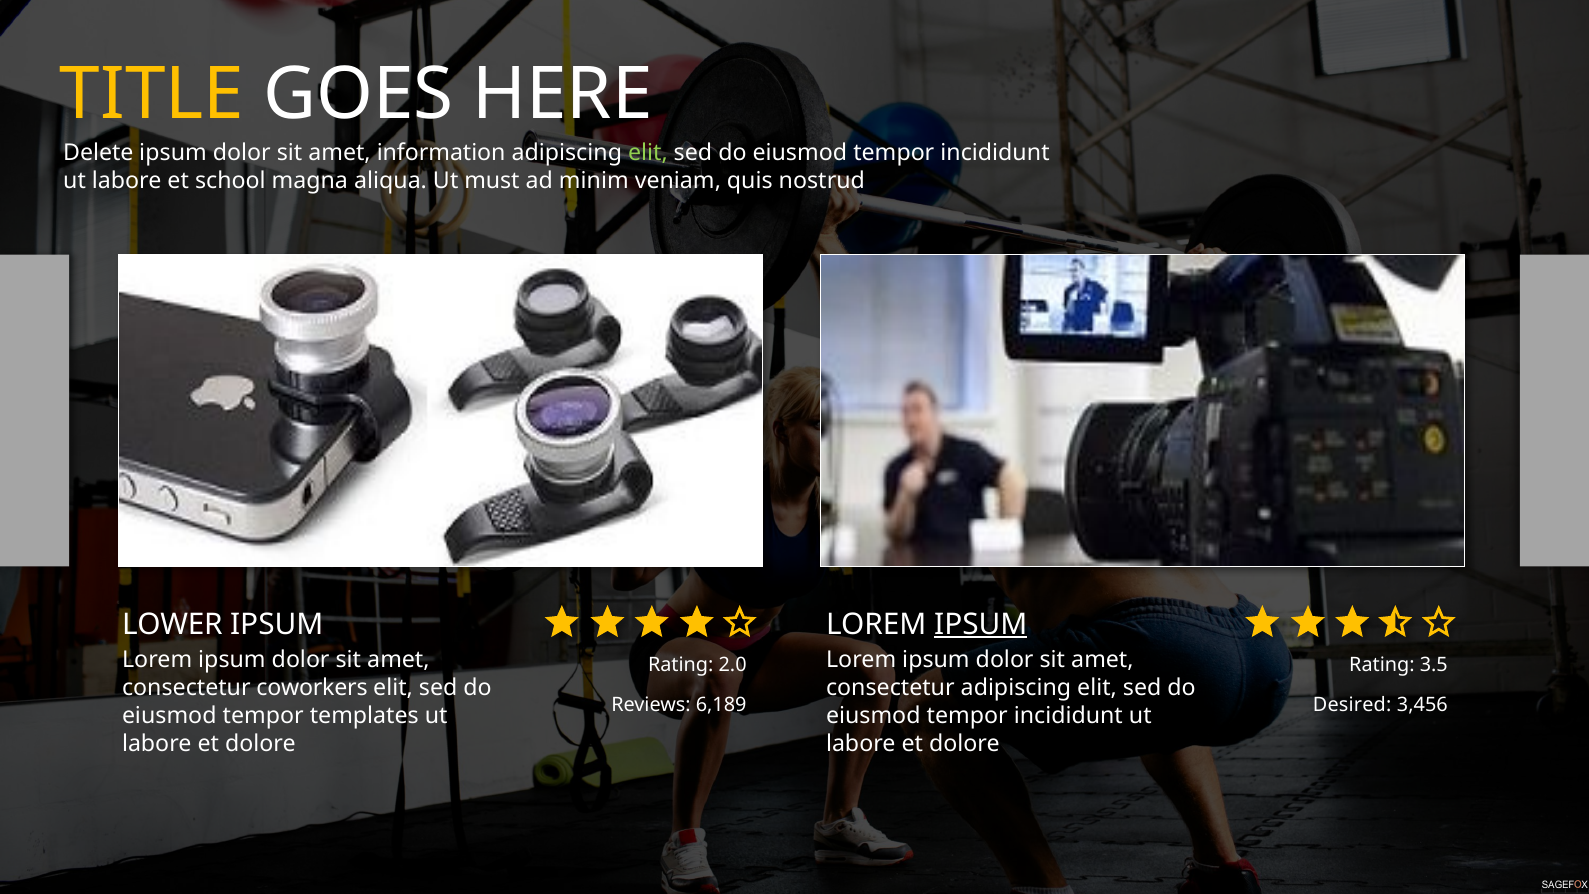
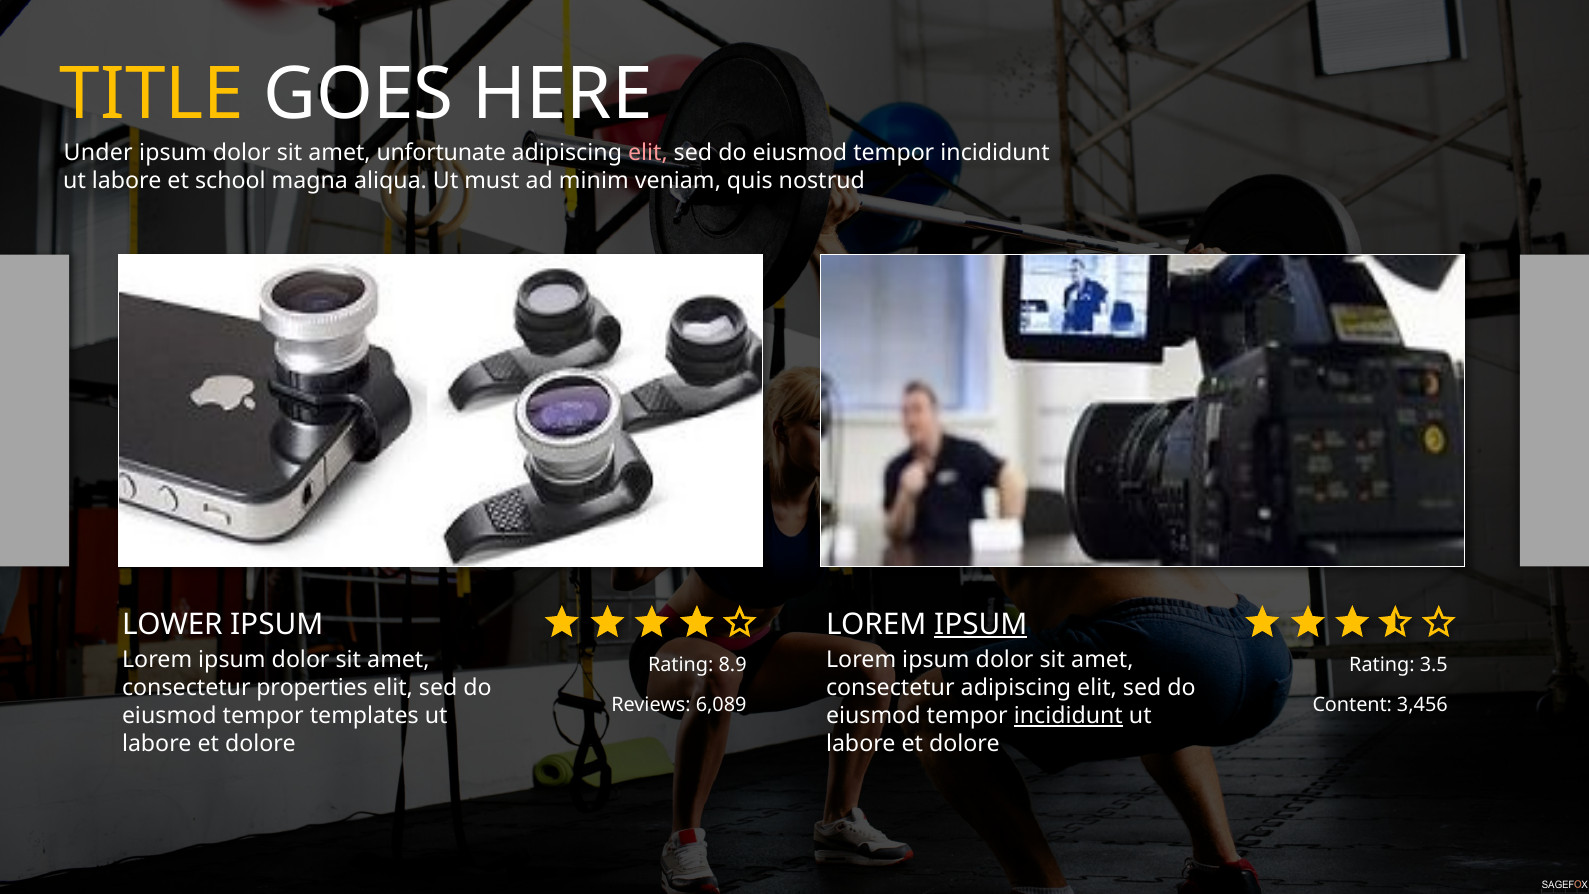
Delete: Delete -> Under (98, 153)
information: information -> unfortunate (441, 153)
elit colour: light green -> pink (648, 153)
2.0: 2.0 -> 8.9 (733, 665)
coworkers: coworkers -> properties (312, 688)
6,189: 6,189 -> 6,089 (721, 705)
Desired: Desired -> Content (1352, 705)
incididunt underline: none -> present (1068, 716)
